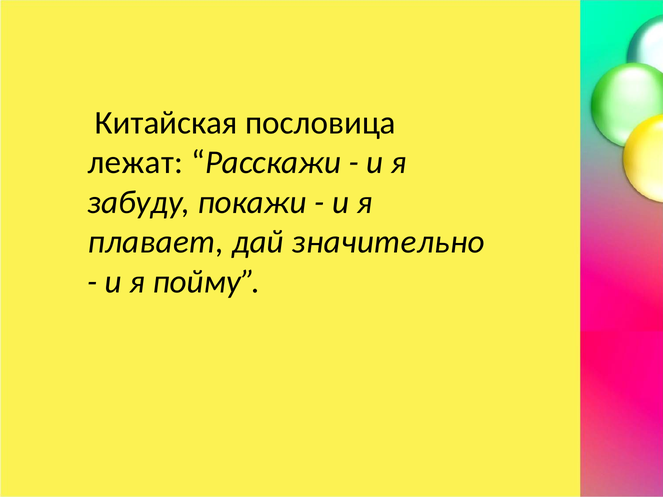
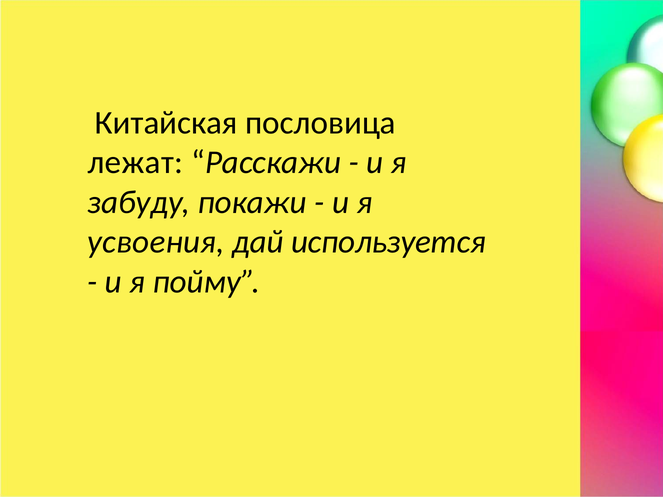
плавает: плавает -> усвоения (156, 242)
значительно: значительно -> используется (389, 242)
